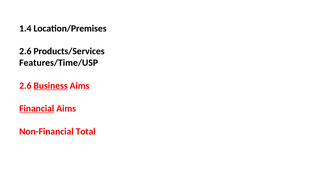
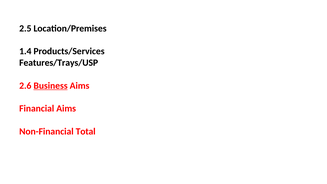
1.4: 1.4 -> 2.5 (25, 28)
2.6: 2.6 -> 1.4 (25, 51)
Features/Time/USP: Features/Time/USP -> Features/Trays/USP (59, 63)
Financial underline: present -> none (37, 109)
